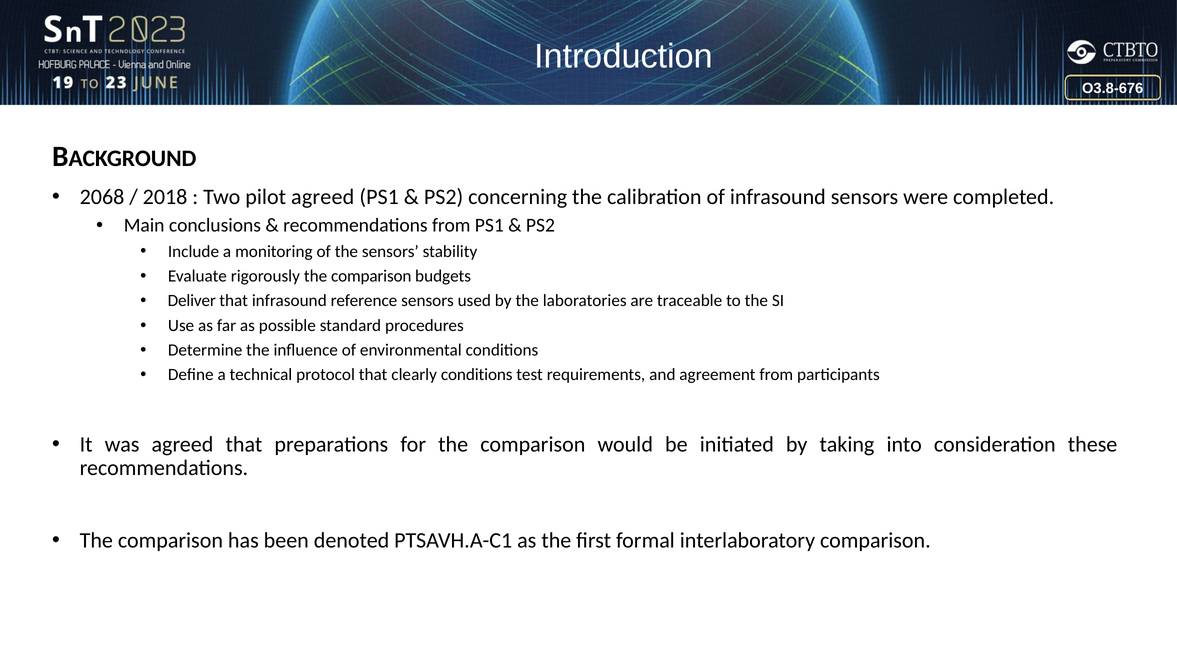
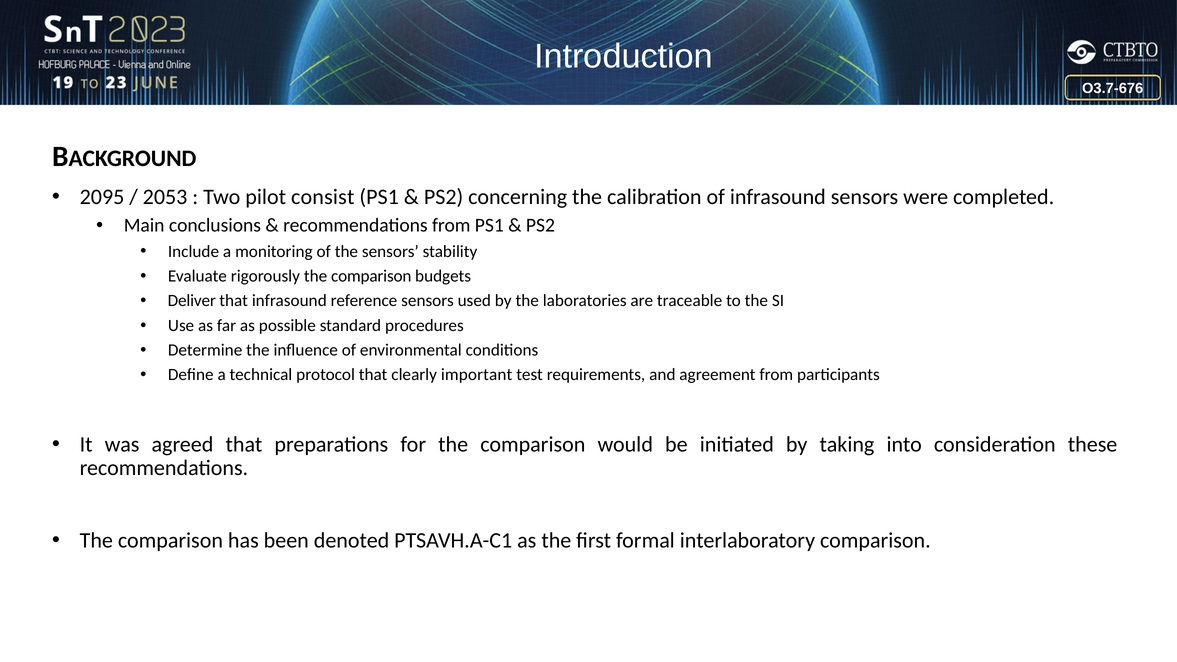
O3.8-676: O3.8-676 -> O3.7-676 (1113, 88)
2068: 2068 -> 2095 (102, 197)
2018: 2018 -> 2053 (165, 197)
pilot agreed: agreed -> consist (323, 197)
clearly conditions: conditions -> important (477, 375)
